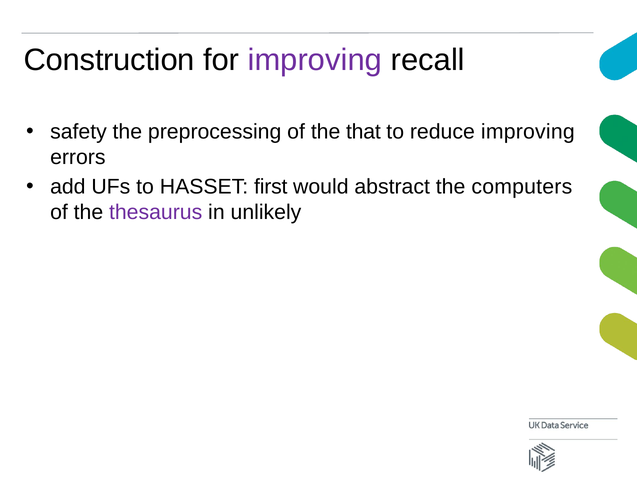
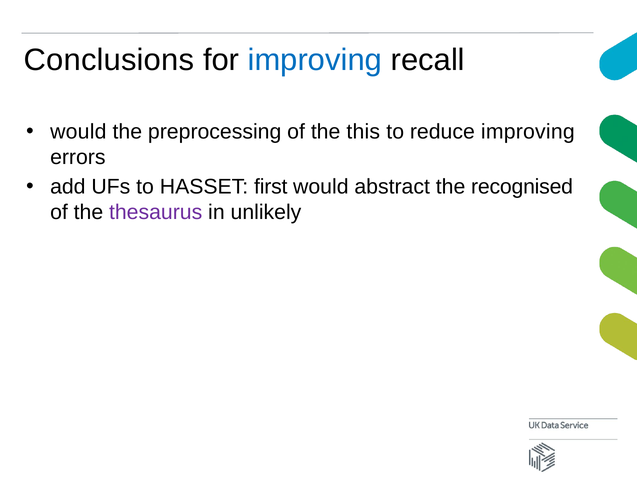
Construction: Construction -> Conclusions (109, 60)
improving colour: purple -> blue (315, 60)
safety: safety -> would (78, 132)
that: that -> this (363, 132)
computers: computers -> recognised (522, 187)
